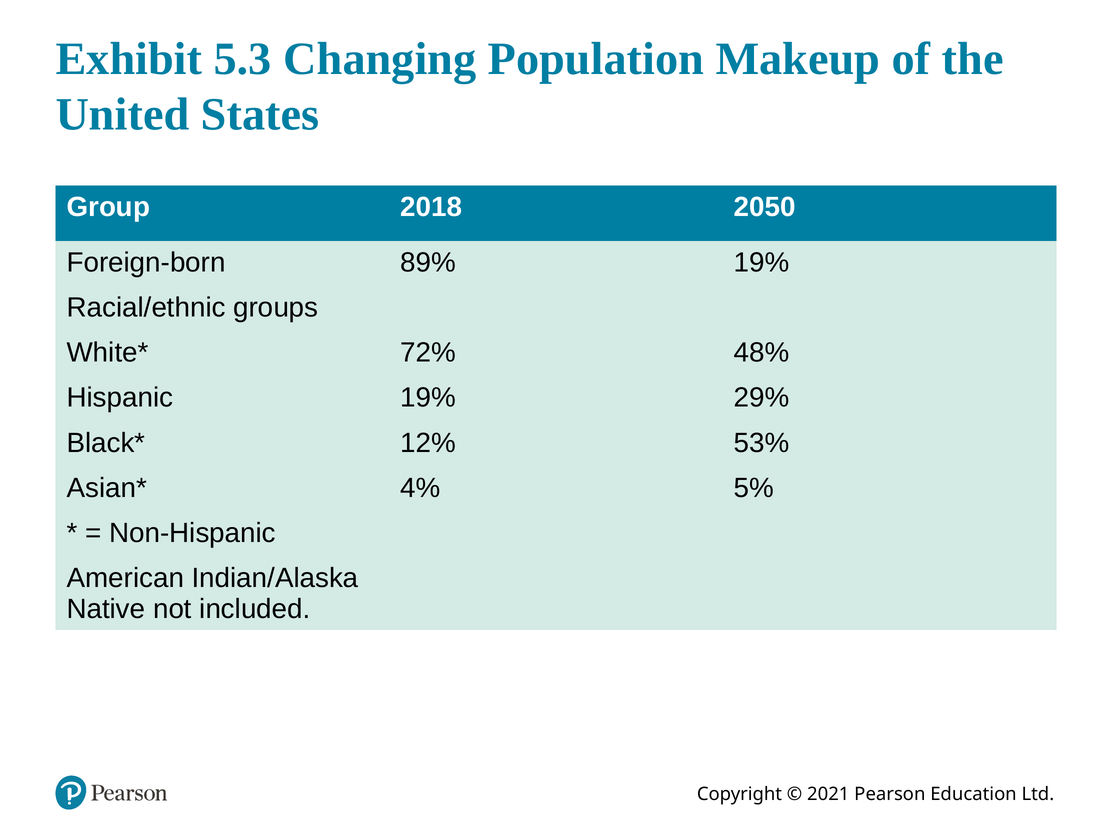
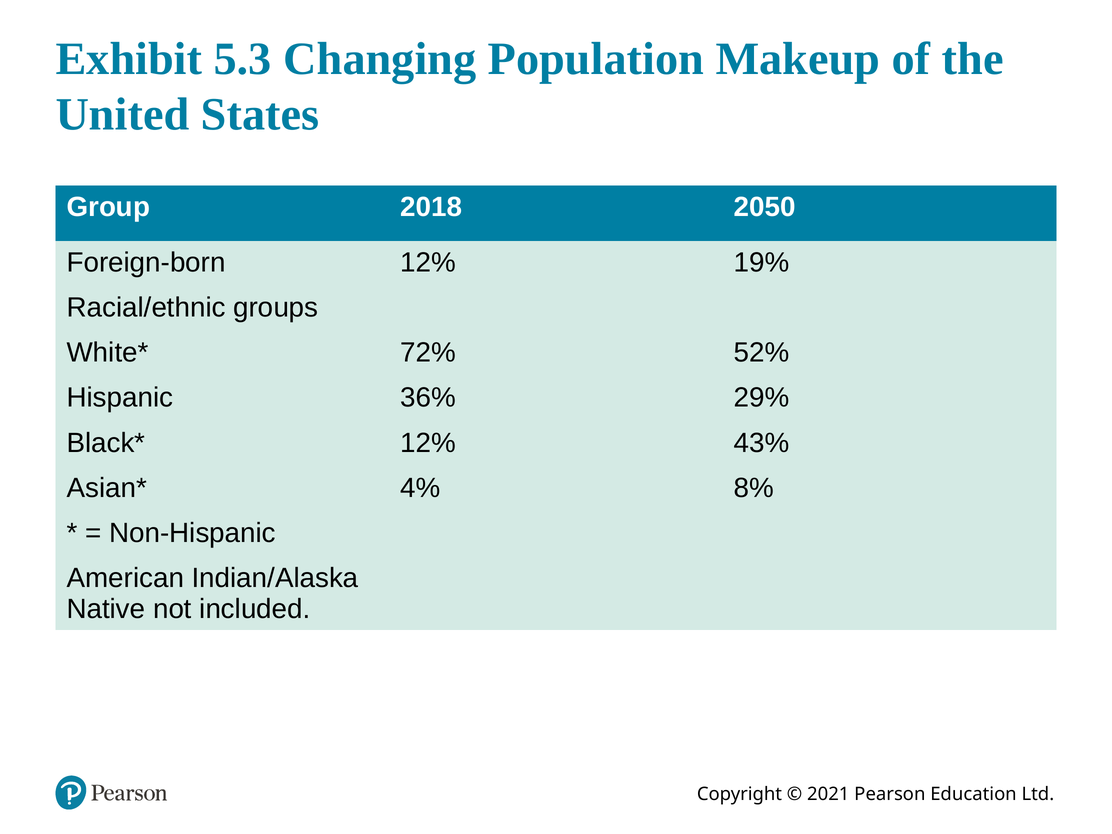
Foreign-born 89%: 89% -> 12% (428, 263)
48%: 48% -> 52% (762, 353)
Hispanic 19%: 19% -> 36% (428, 398)
53%: 53% -> 43% (762, 443)
5%: 5% -> 8% (754, 488)
